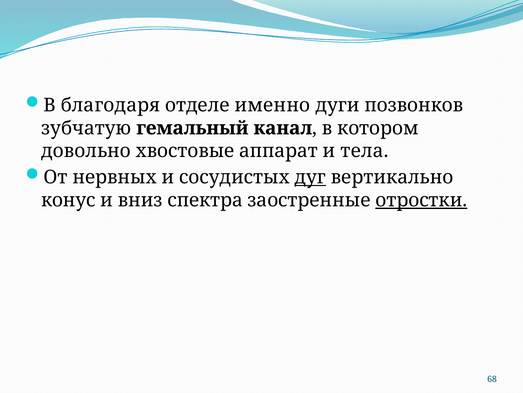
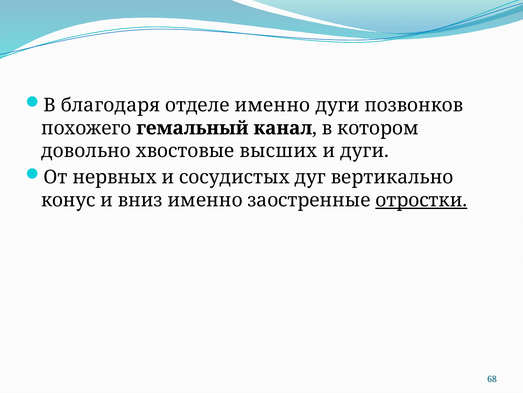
зубчатую: зубчатую -> похожего (86, 128)
аппарат: аппарат -> высших (278, 151)
и тела: тела -> дуги (365, 151)
дуг underline: present -> none (310, 177)
вниз спектра: спектра -> именно (205, 200)
